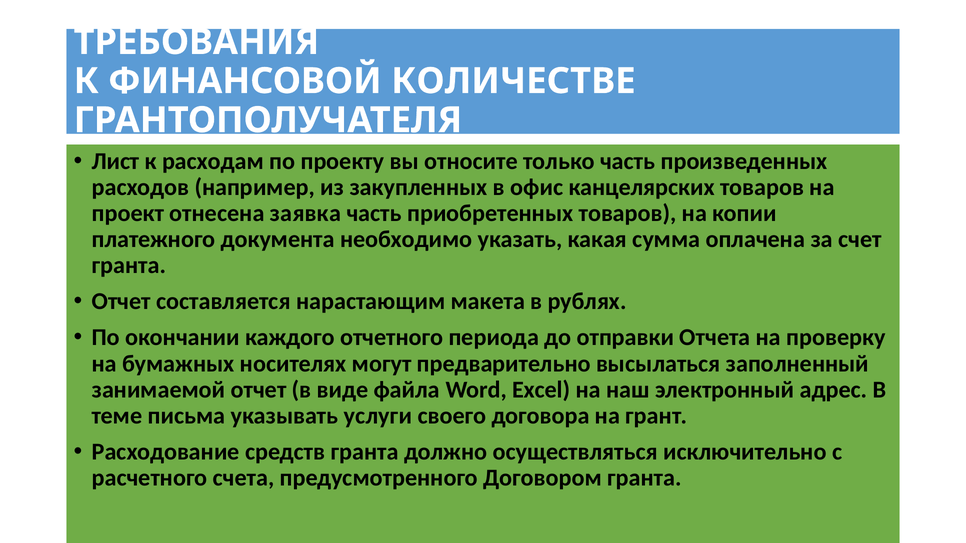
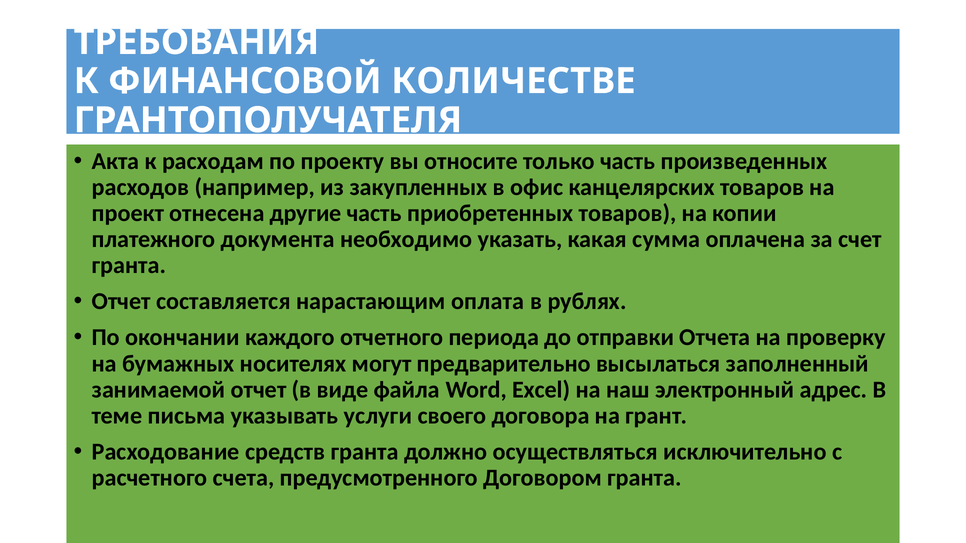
Лист: Лист -> Акта (116, 161)
заявка: заявка -> другие (306, 213)
макета: макета -> оплата (488, 302)
